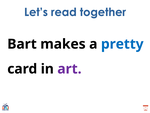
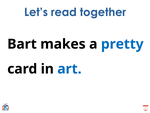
art colour: purple -> blue (69, 69)
